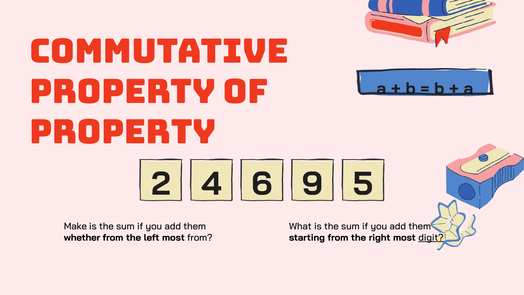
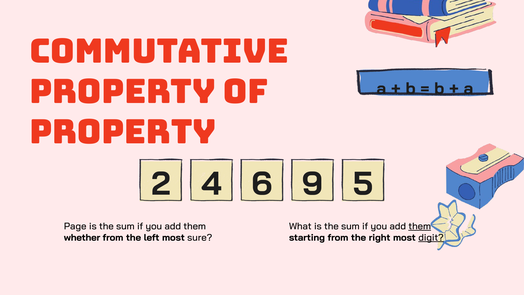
Make: Make -> Page (75, 226)
them underline: none -> present (420, 226)
most from: from -> sure (200, 238)
